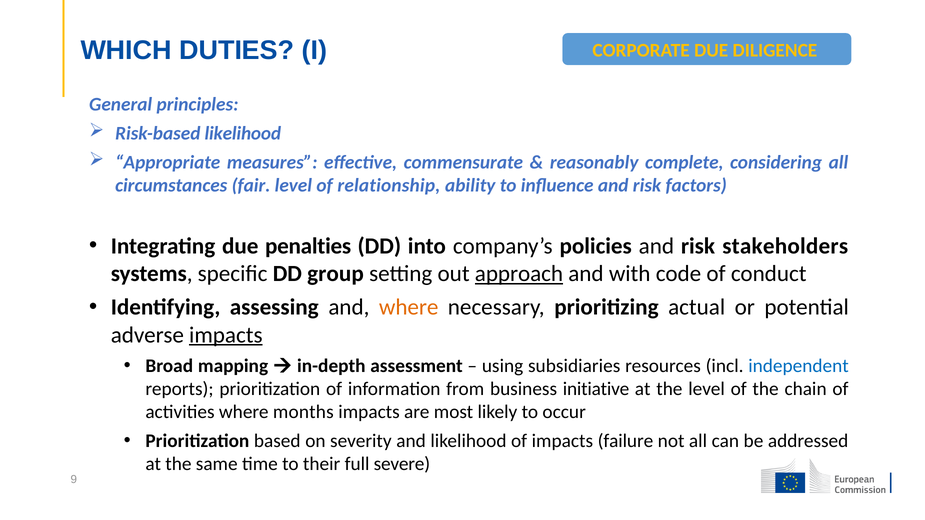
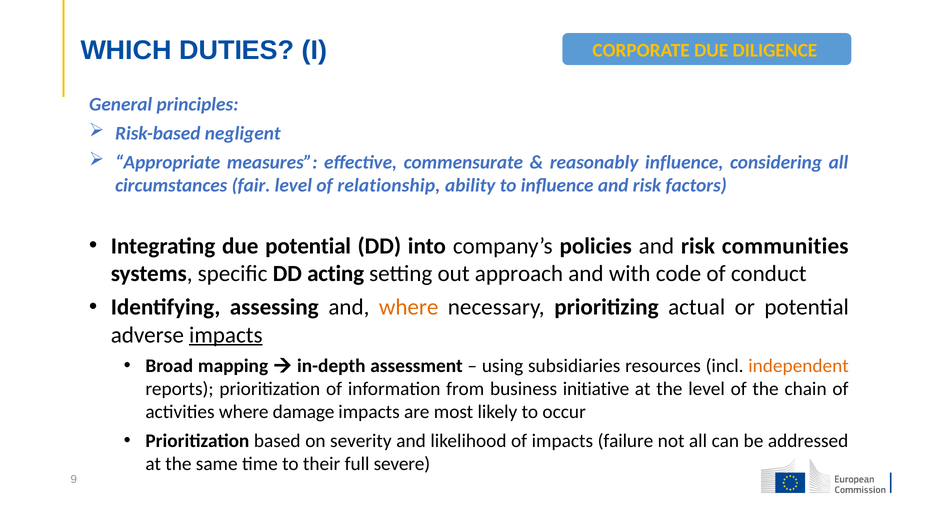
Risk-based likelihood: likelihood -> negligent (243, 134)
reasonably complete: complete -> influence (684, 163)
due penalties: penalties -> potential (308, 246)
stakeholders: stakeholders -> communities (785, 246)
group: group -> acting (336, 274)
approach underline: present -> none (519, 274)
independent colour: blue -> orange (799, 366)
months: months -> damage (304, 412)
